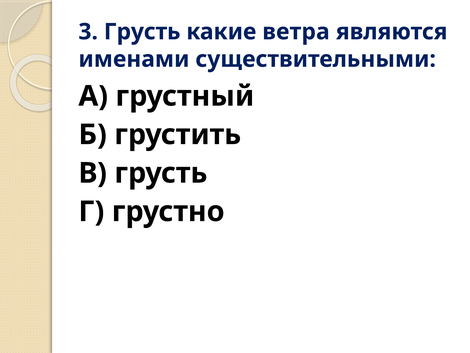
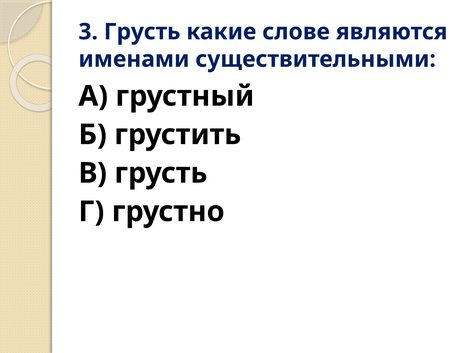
ветра: ветра -> слове (296, 32)
